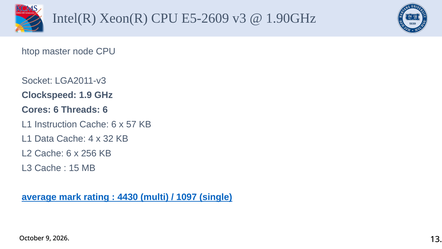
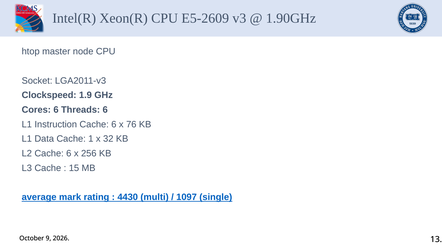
57: 57 -> 76 (131, 124)
4: 4 -> 1 (91, 139)
